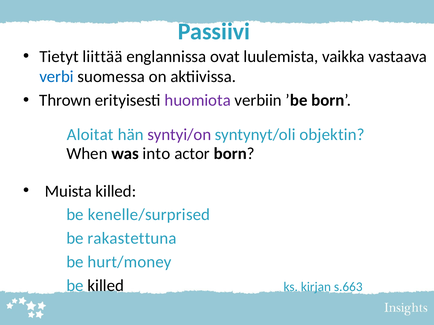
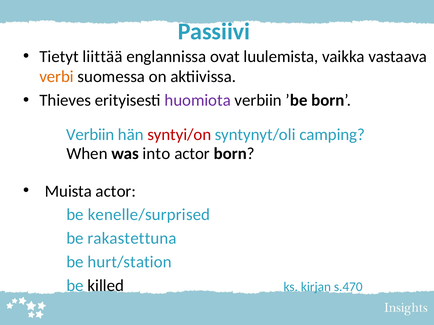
verbi colour: blue -> orange (57, 77)
Thrown: Thrown -> Thieves (65, 101)
Aloitat: Aloitat -> Verbiin (90, 135)
syntyi/on colour: purple -> red (179, 135)
objektin: objektin -> camping (332, 135)
Muista killed: killed -> actor (116, 191)
hurt/money: hurt/money -> hurt/station (130, 262)
s.663: s.663 -> s.470 (348, 287)
